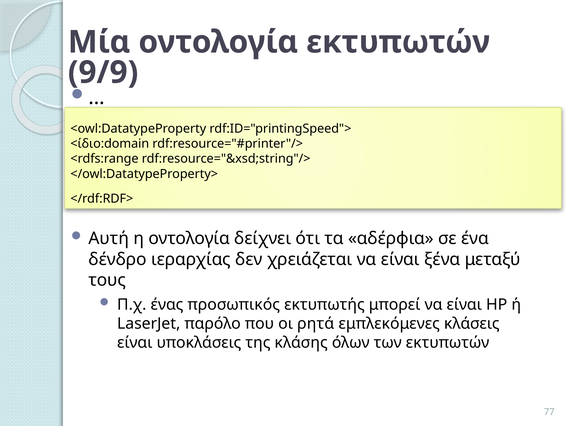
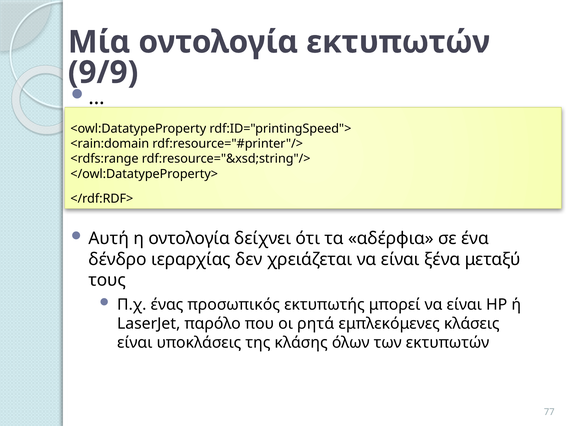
<ίδιο:domain: <ίδιο:domain -> <rain:domain (110, 144)
